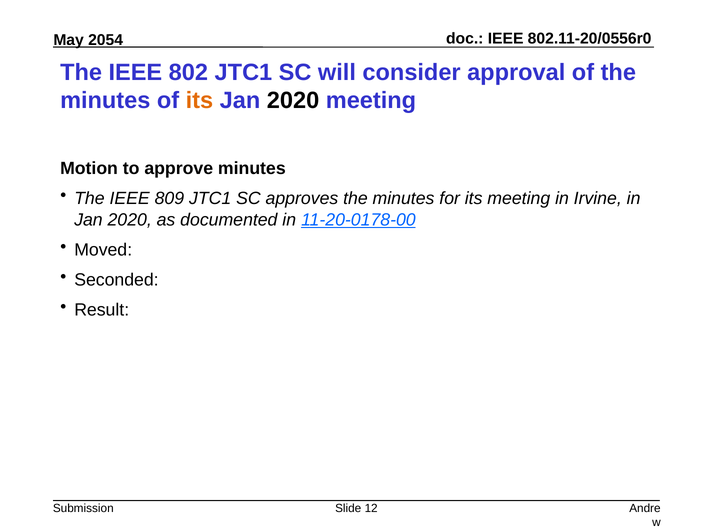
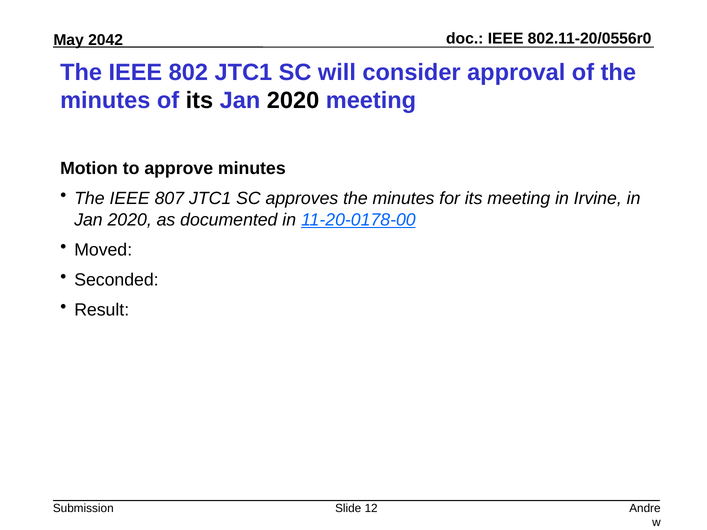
2054: 2054 -> 2042 (106, 40)
its colour: orange -> black (199, 101)
809: 809 -> 807 (169, 199)
